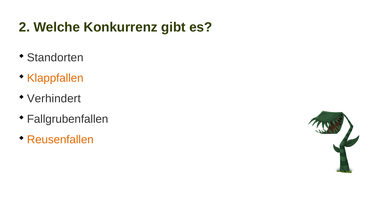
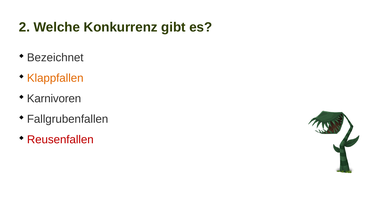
Standorten: Standorten -> Bezeichnet (55, 57)
Verhindert: Verhindert -> Karnivoren (54, 98)
Reusenfallen colour: orange -> red (60, 139)
